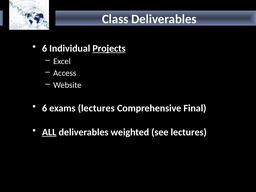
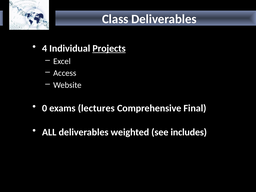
6: 6 -> 4 (45, 48)
6: 6 -> 0 (45, 108)
ALL underline: present -> none (49, 132)
see lectures: lectures -> includes (189, 132)
